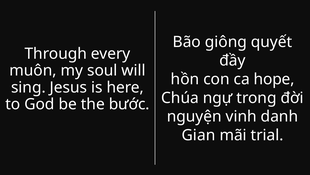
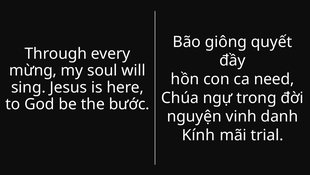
muôn: muôn -> mừng (33, 70)
hope: hope -> need (274, 79)
Gian: Gian -> Kính (198, 135)
